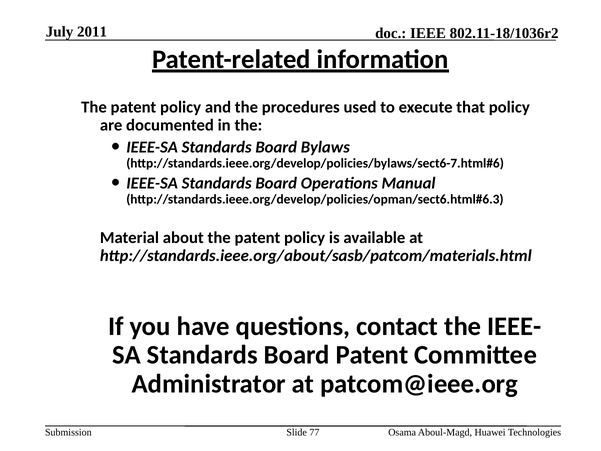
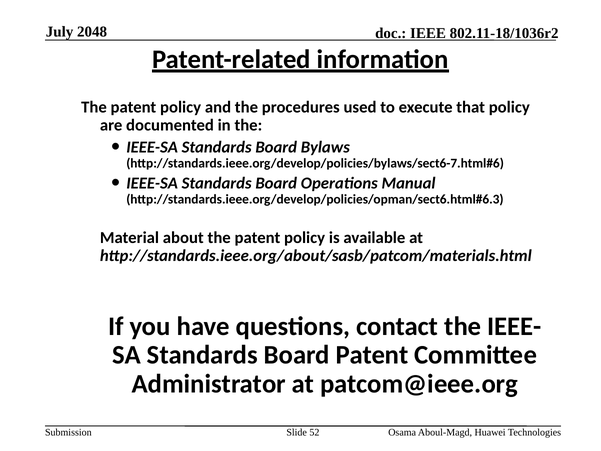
2011: 2011 -> 2048 (92, 32)
77: 77 -> 52 (314, 432)
